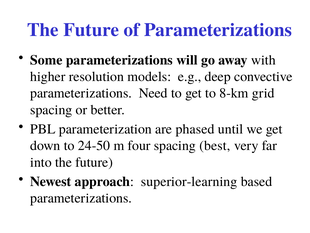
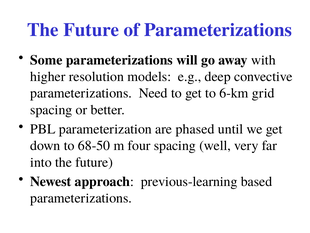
8-km: 8-km -> 6-km (234, 93)
24-50: 24-50 -> 68-50 (94, 145)
best: best -> well (215, 145)
superior-learning: superior-learning -> previous-learning (189, 181)
